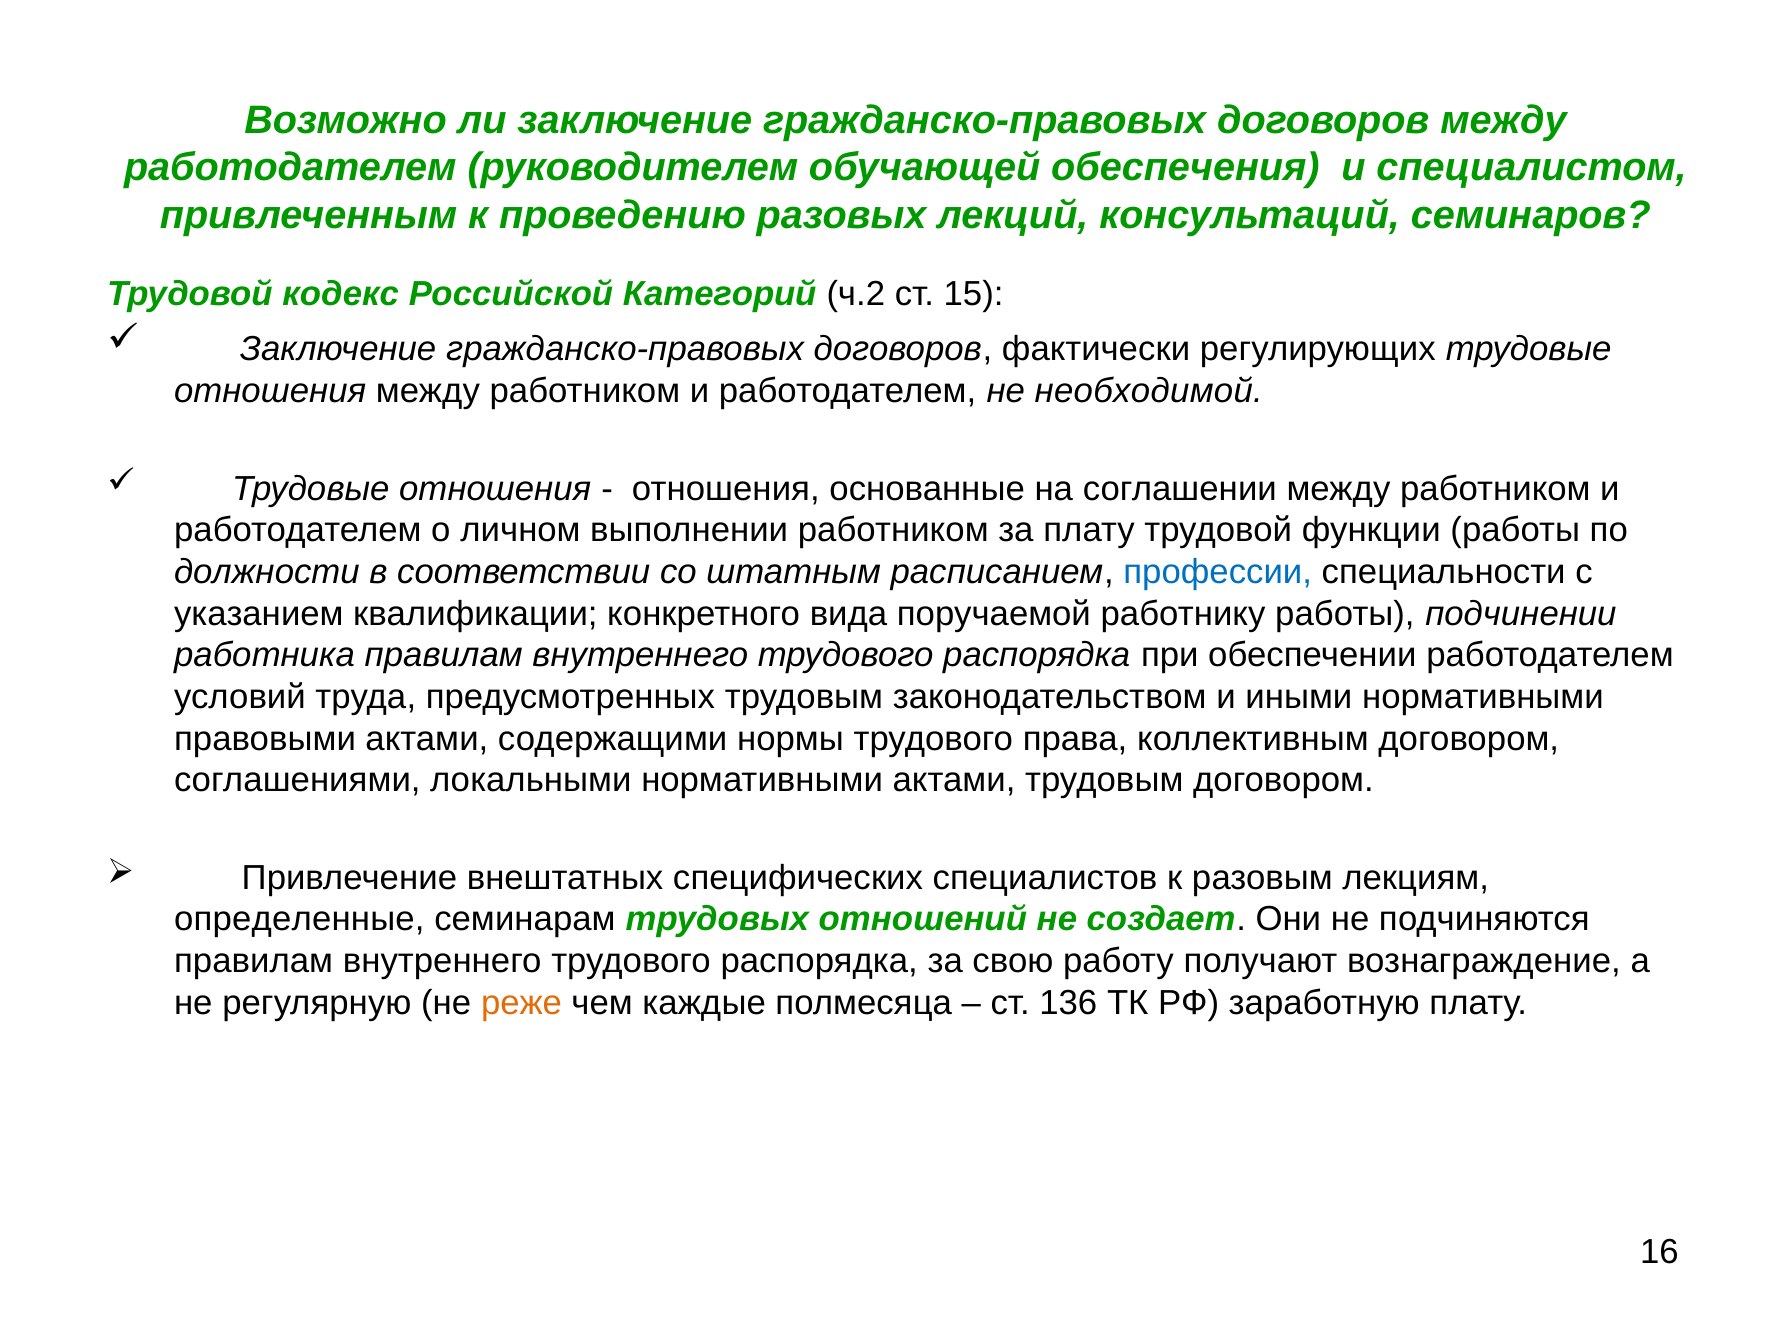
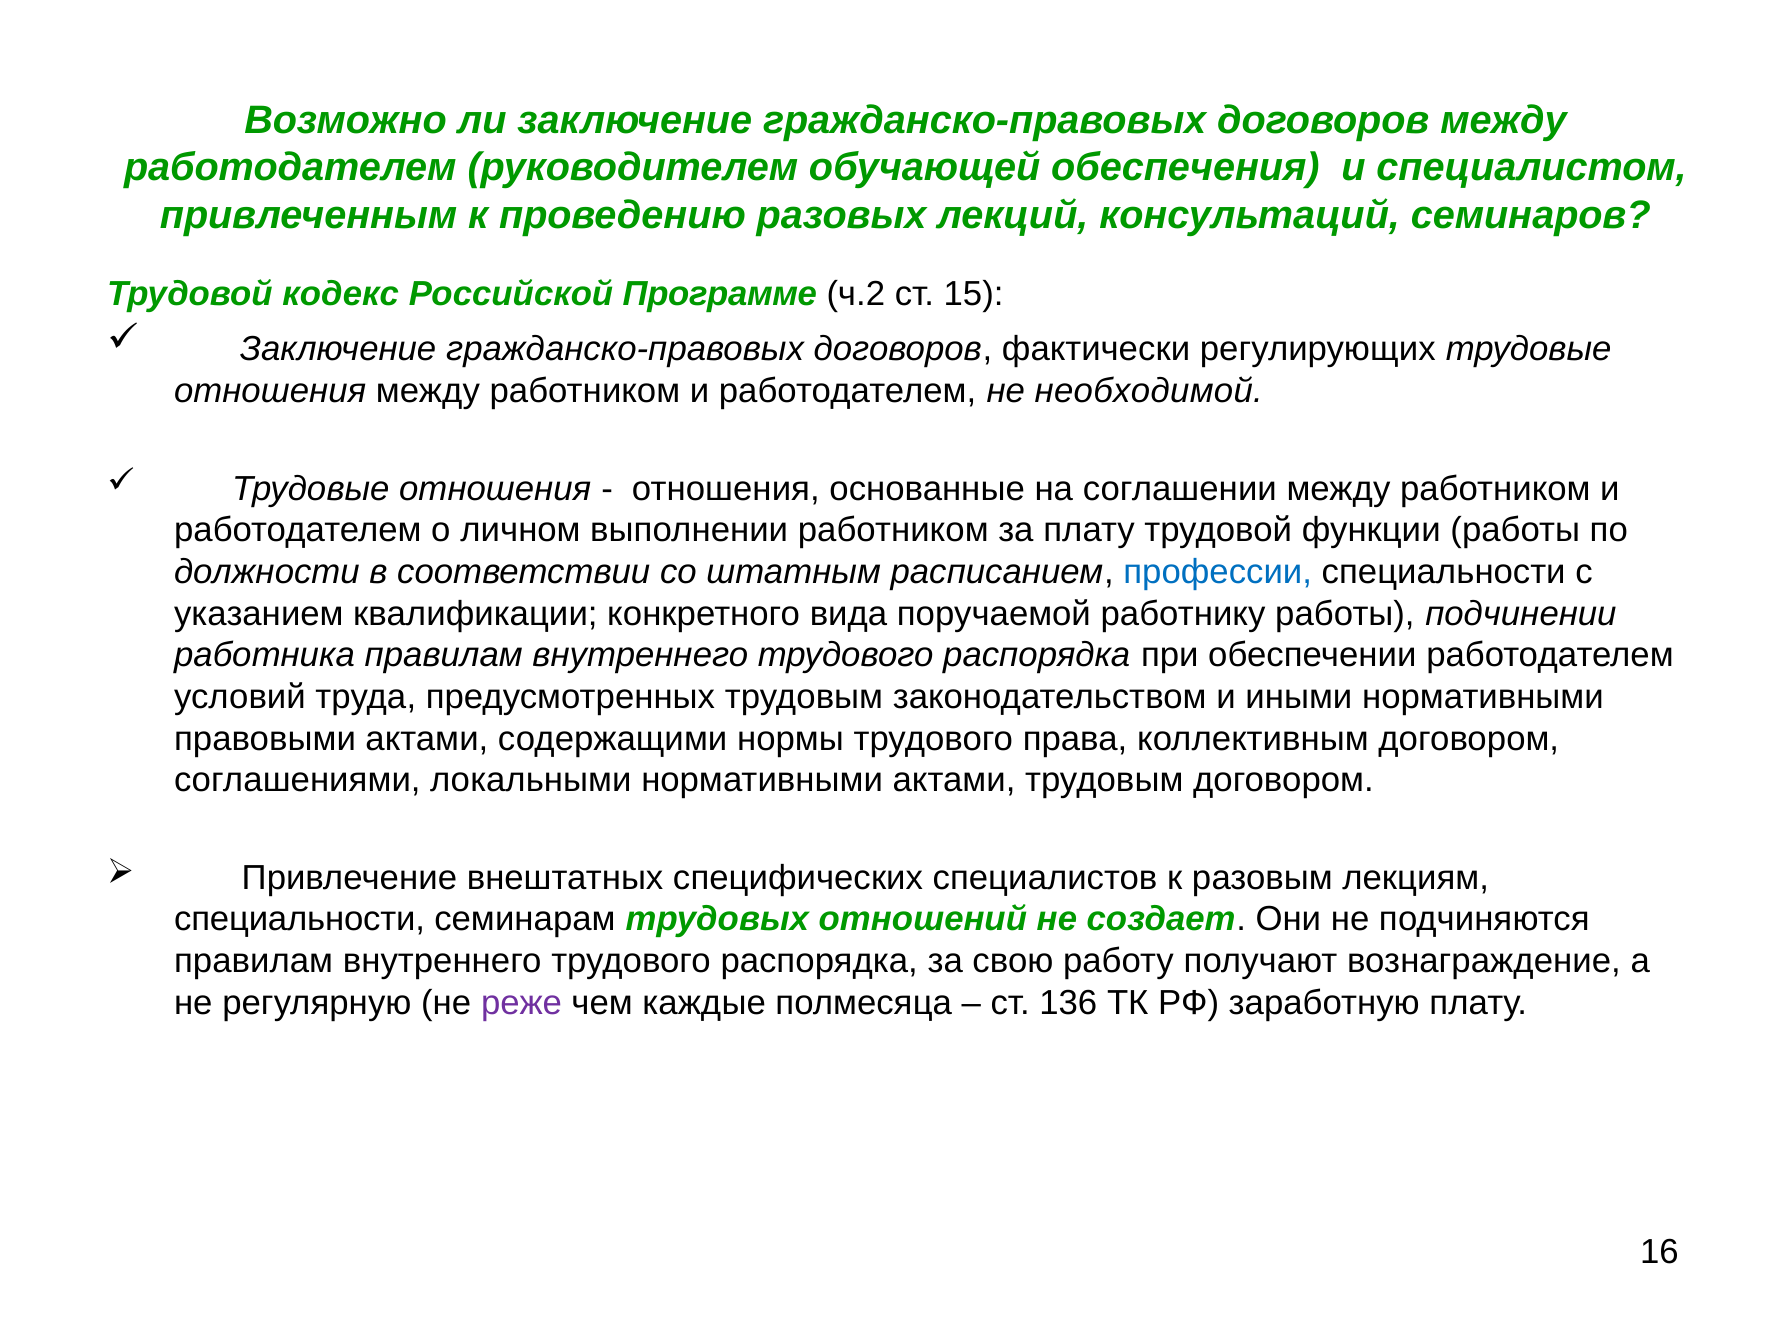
Категорий: Категорий -> Программе (720, 294)
определенные: определенные -> специальности (300, 920)
реже colour: orange -> purple (521, 1003)
